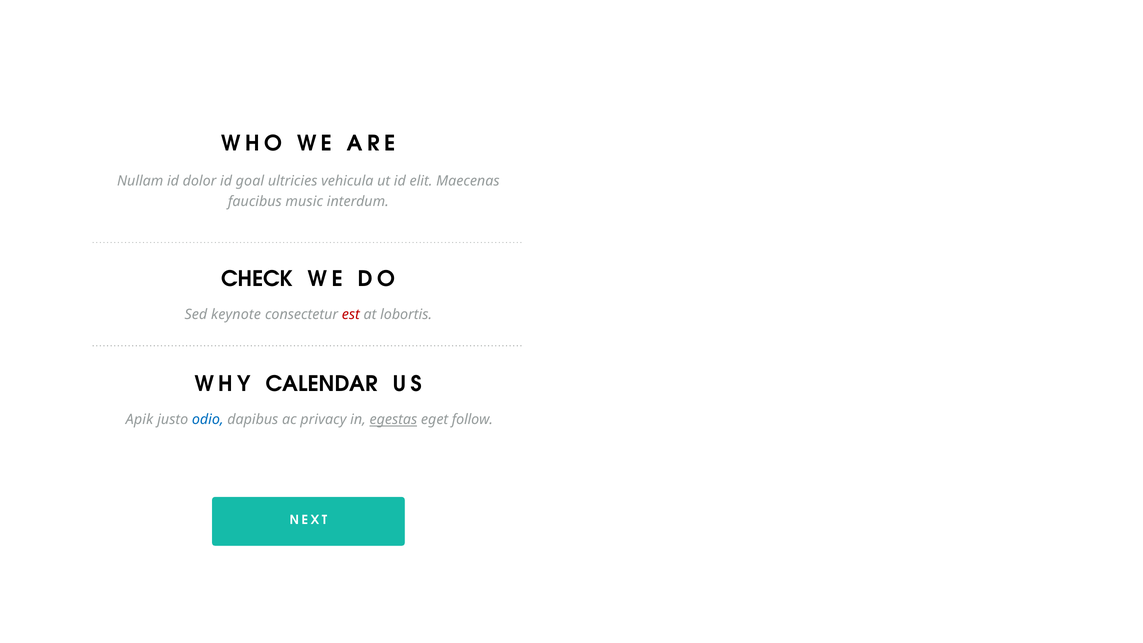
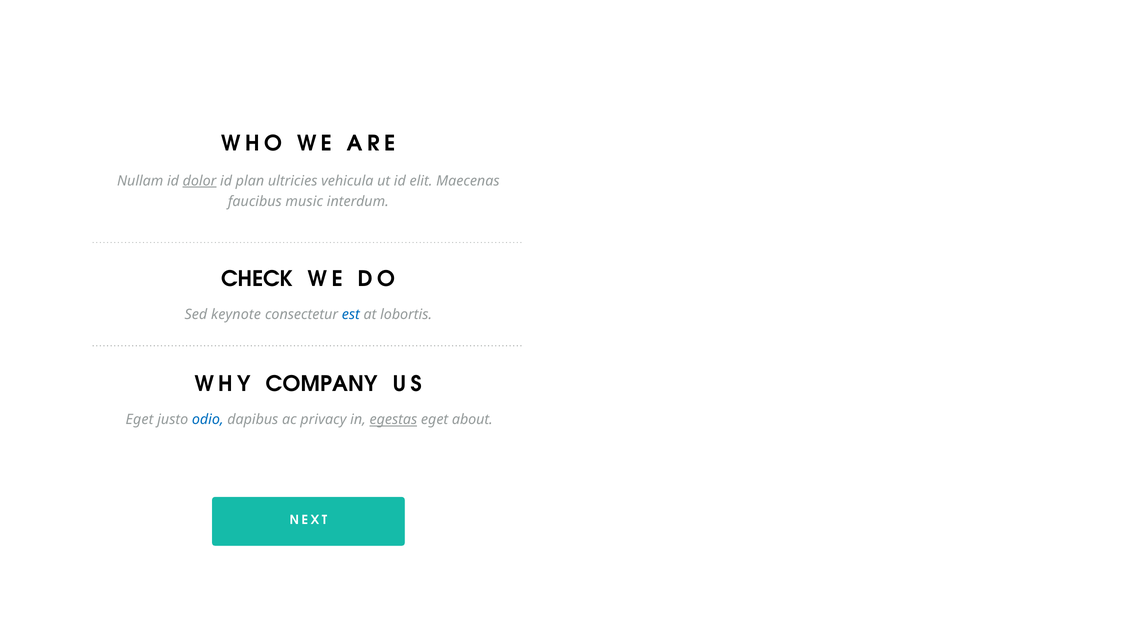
dolor underline: none -> present (200, 181)
goal: goal -> plan (250, 181)
est colour: red -> blue (351, 315)
CALENDAR: CALENDAR -> COMPANY (322, 384)
Apik: Apik -> Eget (139, 420)
follow: follow -> about (472, 420)
